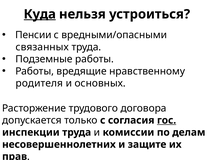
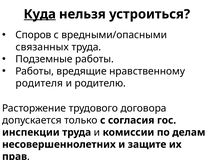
Пенсии: Пенсии -> Споров (33, 35)
основных: основных -> родителю (100, 84)
гос underline: present -> none (167, 121)
